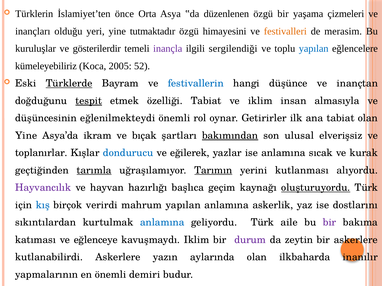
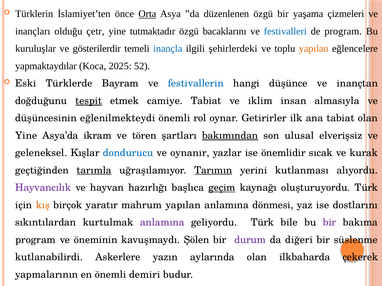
Orta underline: none -> present (147, 14)
yeri: yeri -> çetr (95, 31)
himayesini: himayesini -> bacaklarını (225, 31)
festivalleri colour: orange -> blue (285, 31)
de merasim: merasim -> program (343, 31)
inançla colour: purple -> blue (168, 49)
sergilendiği: sergilendiği -> şehirlerdeki (233, 49)
yapılan colour: blue -> orange (314, 49)
kümeleyebiliriz: kümeleyebiliriz -> yapmaktaydılar (46, 66)
2005: 2005 -> 2025 (120, 66)
Türklerde underline: present -> none (69, 84)
özelliği: özelliği -> camiye (165, 101)
bıçak: bıçak -> tören (144, 136)
toplanırlar: toplanırlar -> geleneksel (41, 153)
eğilerek: eğilerek -> oynanır (190, 153)
ise anlamına: anlamına -> önemlidir (283, 153)
geçim underline: none -> present (222, 188)
oluşturuyordu underline: present -> none (316, 188)
kış colour: blue -> orange (43, 205)
verirdi: verirdi -> yaratır (102, 205)
askerlik: askerlik -> dönmesi (273, 205)
anlamına colour: blue -> purple (162, 223)
aile: aile -> bile (289, 223)
katıması: katıması -> program (36, 240)
eğlenceye: eğlenceye -> öneminin (96, 240)
kavuşmaydı Iklim: Iklim -> Şölen (197, 240)
zeytin: zeytin -> diğeri (299, 240)
bir askerlere: askerlere -> süslenme (356, 240)
inanılır: inanılır -> çekerek (360, 258)
